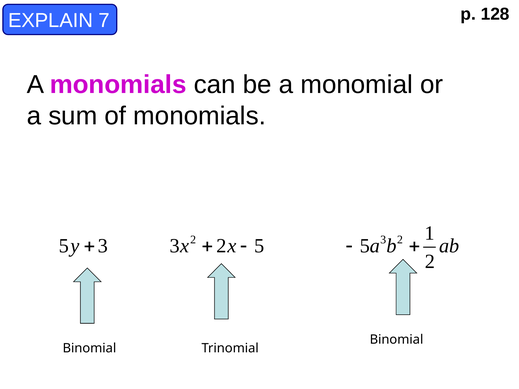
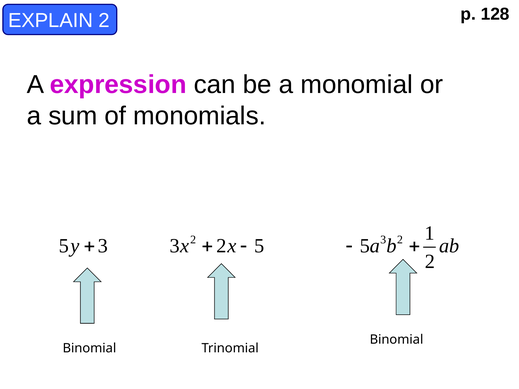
EXPLAIN 7: 7 -> 2 (104, 20)
A monomials: monomials -> expression (118, 85)
